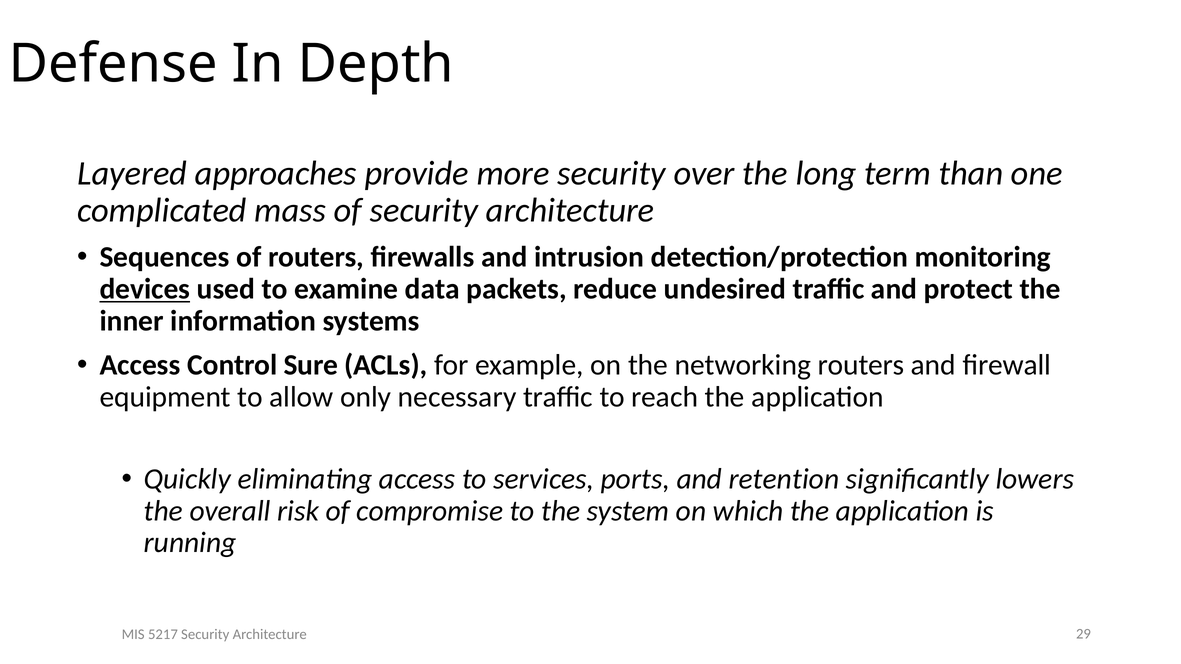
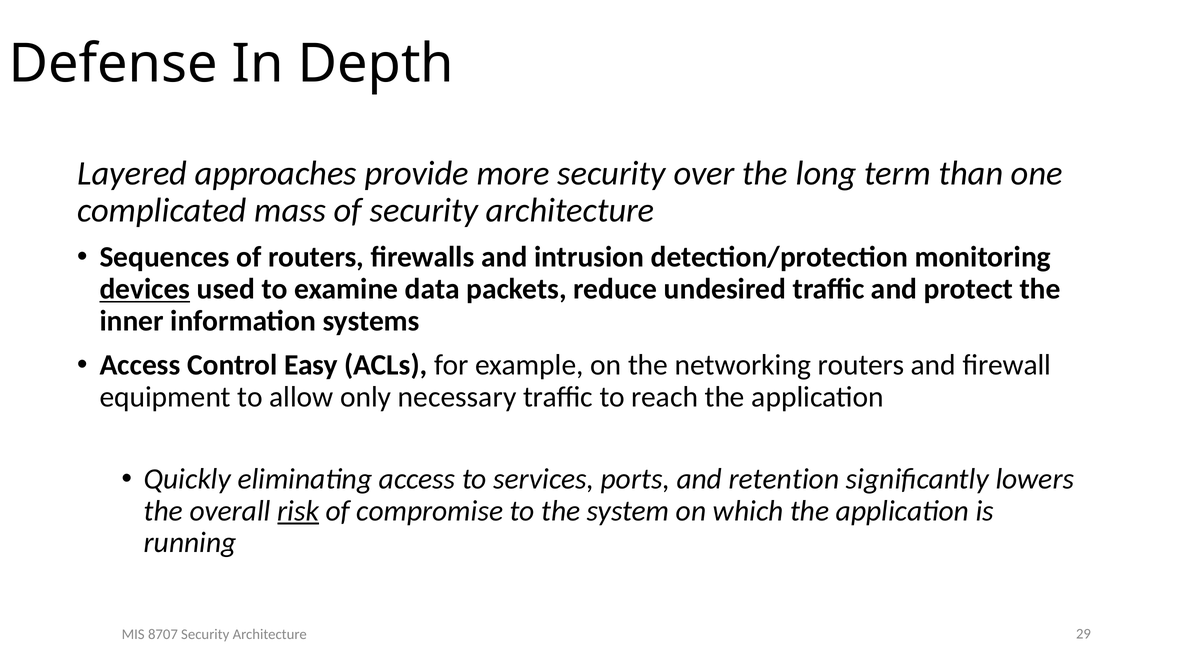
Sure: Sure -> Easy (311, 365)
risk underline: none -> present (298, 511)
5217: 5217 -> 8707 (163, 634)
